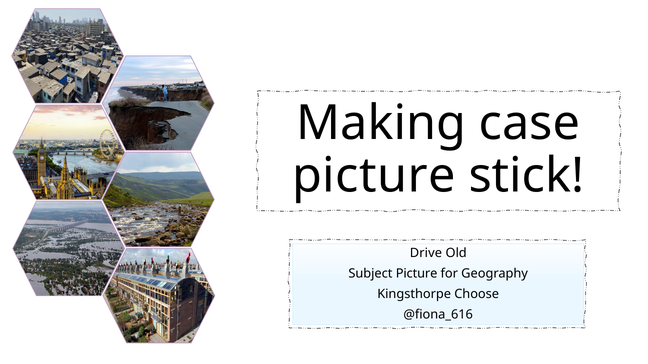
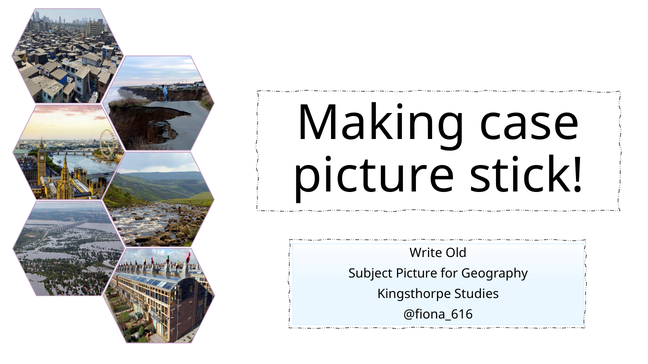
Drive: Drive -> Write (426, 253)
Choose: Choose -> Studies (477, 295)
